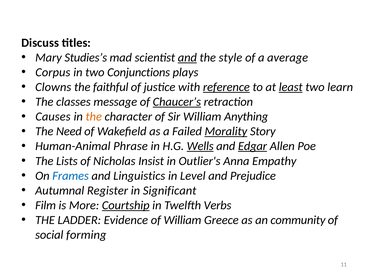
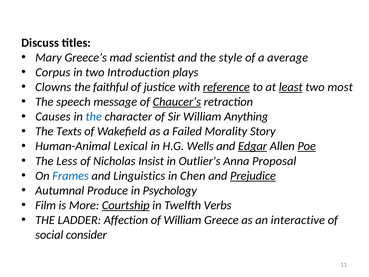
Studies’s: Studies’s -> Greece’s (86, 57)
and underline: present -> none (187, 57)
Conjunctions: Conjunctions -> Introduction (139, 72)
learn: learn -> most (340, 87)
classes: classes -> speech (73, 102)
the colour: orange -> blue (94, 117)
Need: Need -> Texts (69, 131)
Morality underline: present -> none (226, 131)
Phrase: Phrase -> Lexical (131, 146)
Wells underline: present -> none (200, 146)
Poe underline: none -> present (307, 146)
Lists: Lists -> Less (67, 161)
Empathy: Empathy -> Proposal (274, 161)
Level: Level -> Chen (193, 176)
Prejudice underline: none -> present (253, 176)
Register: Register -> Produce (108, 190)
Significant: Significant -> Psychology (170, 190)
Evidence: Evidence -> Affection (126, 220)
community: community -> interactive (298, 220)
forming: forming -> consider (86, 235)
